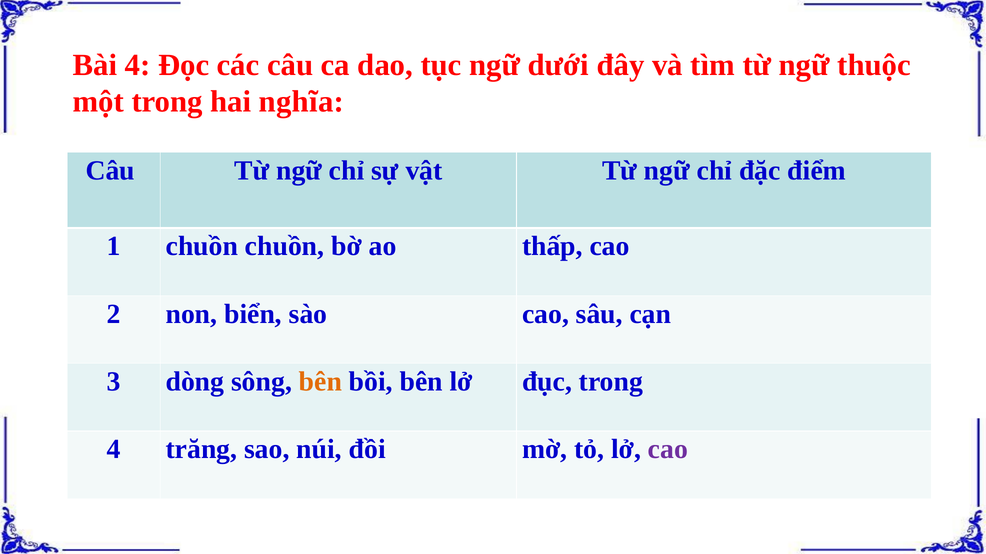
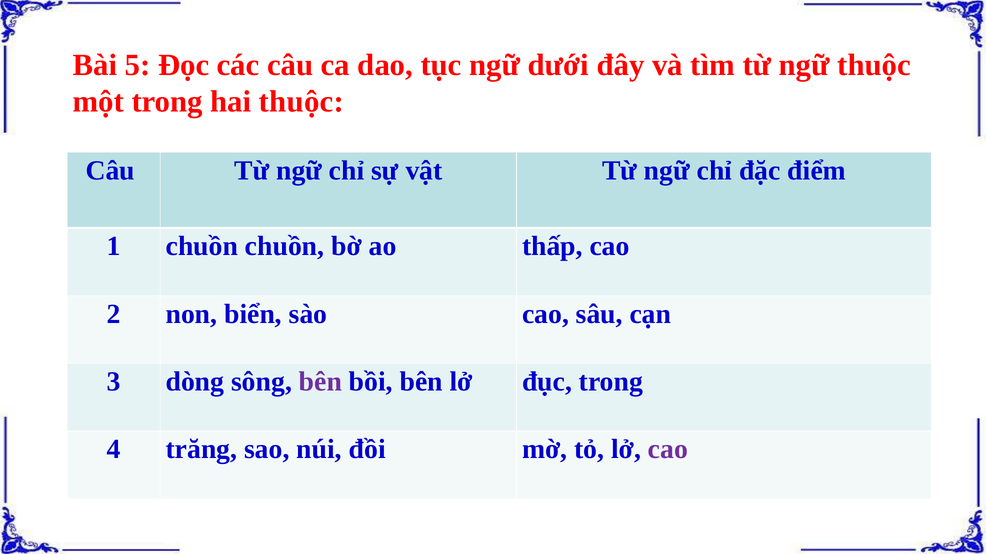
Bài 4: 4 -> 5 (138, 65)
hai nghĩa: nghĩa -> thuộc (301, 102)
bên colour: orange -> purple (320, 382)
